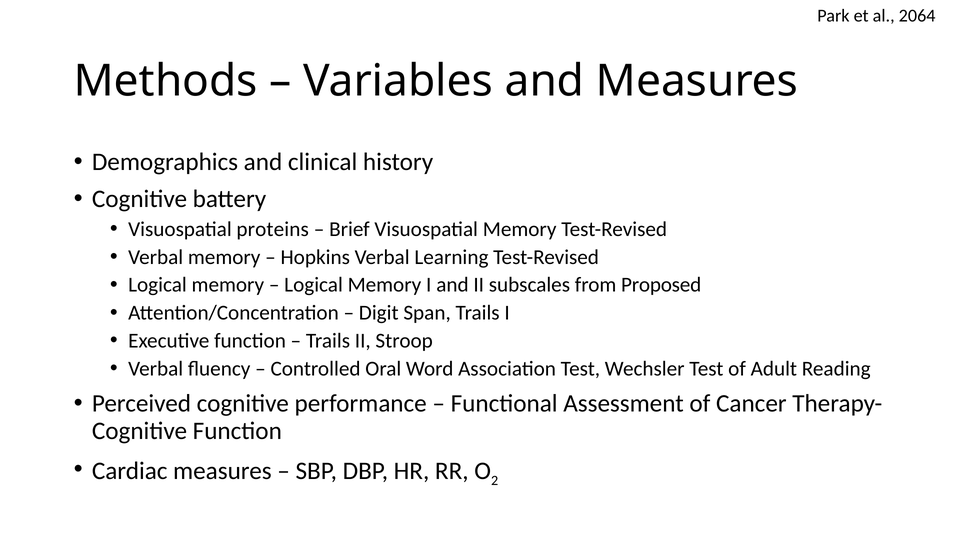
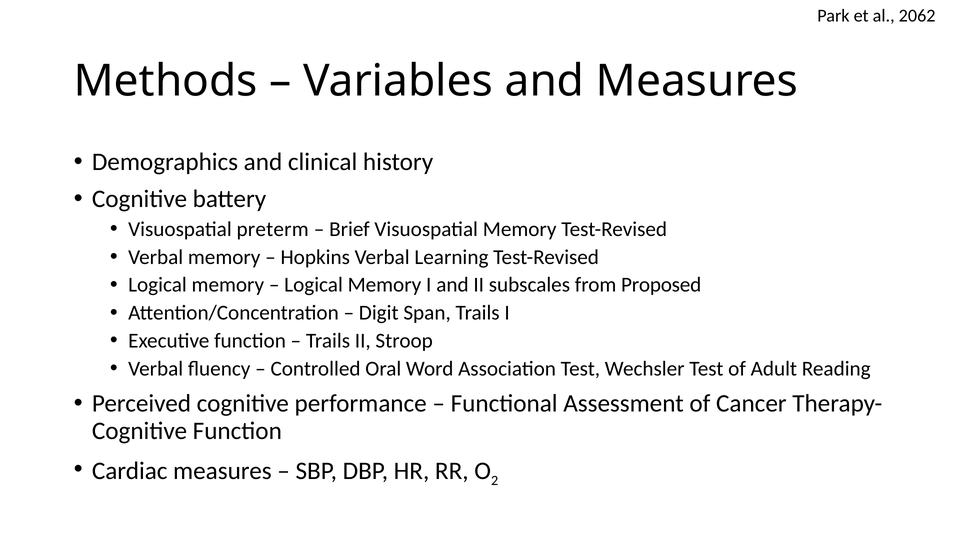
2064: 2064 -> 2062 (917, 16)
proteins: proteins -> preterm (273, 229)
